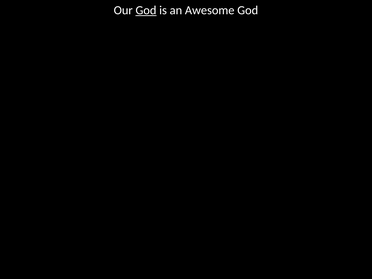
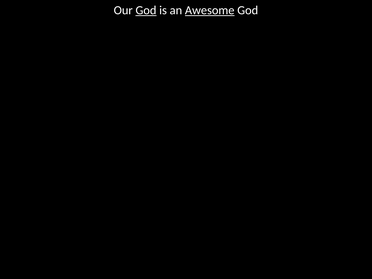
Awesome underline: none -> present (210, 10)
